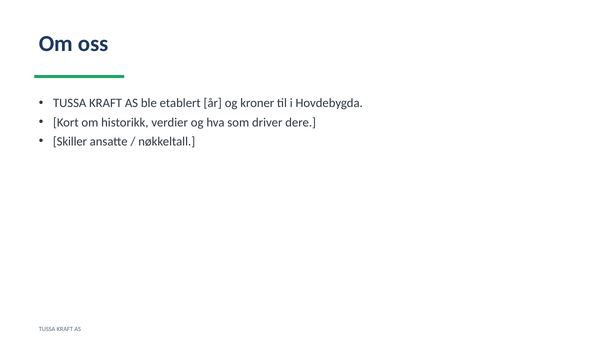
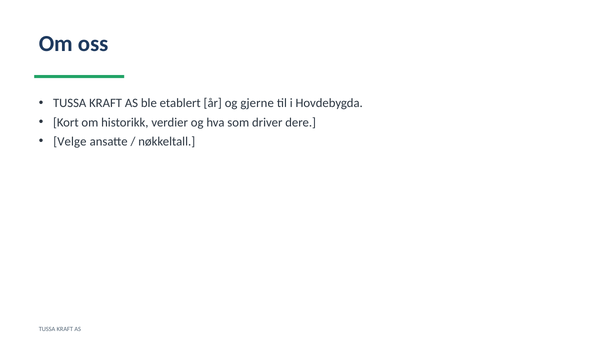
kroner: kroner -> gjerne (257, 103)
Skiller: Skiller -> Velge (70, 141)
